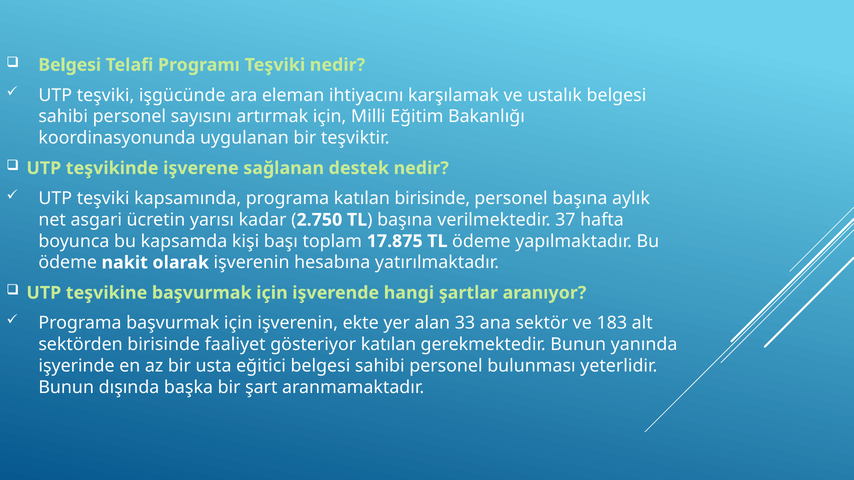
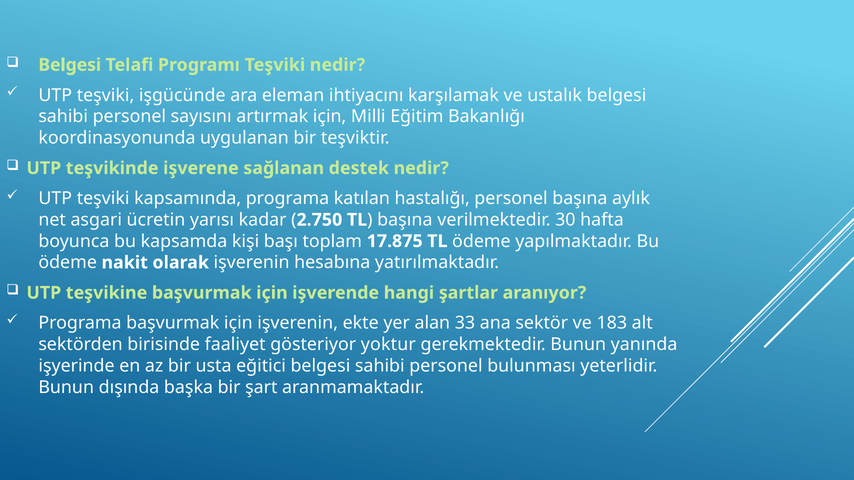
katılan birisinde: birisinde -> hastalığı (432, 199)
37: 37 -> 30 (565, 220)
gösteriyor katılan: katılan -> yoktur (388, 345)
